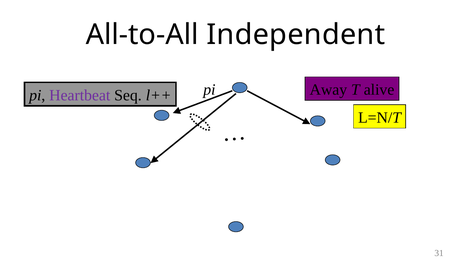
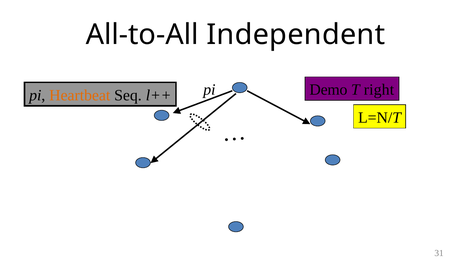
Away: Away -> Demo (328, 90)
alive: alive -> right (379, 90)
Heartbeat colour: purple -> orange (80, 95)
